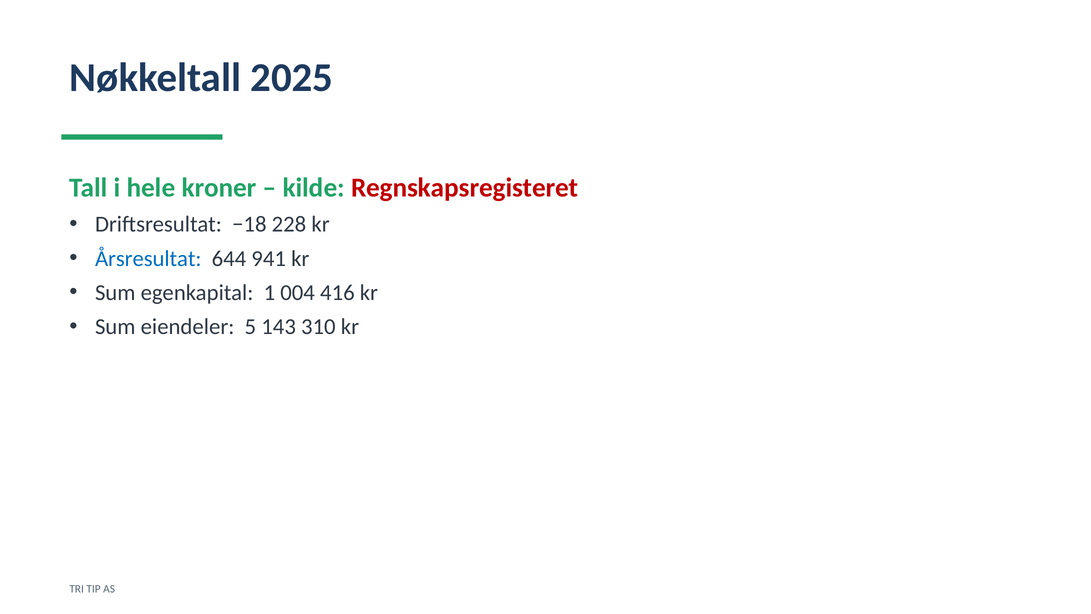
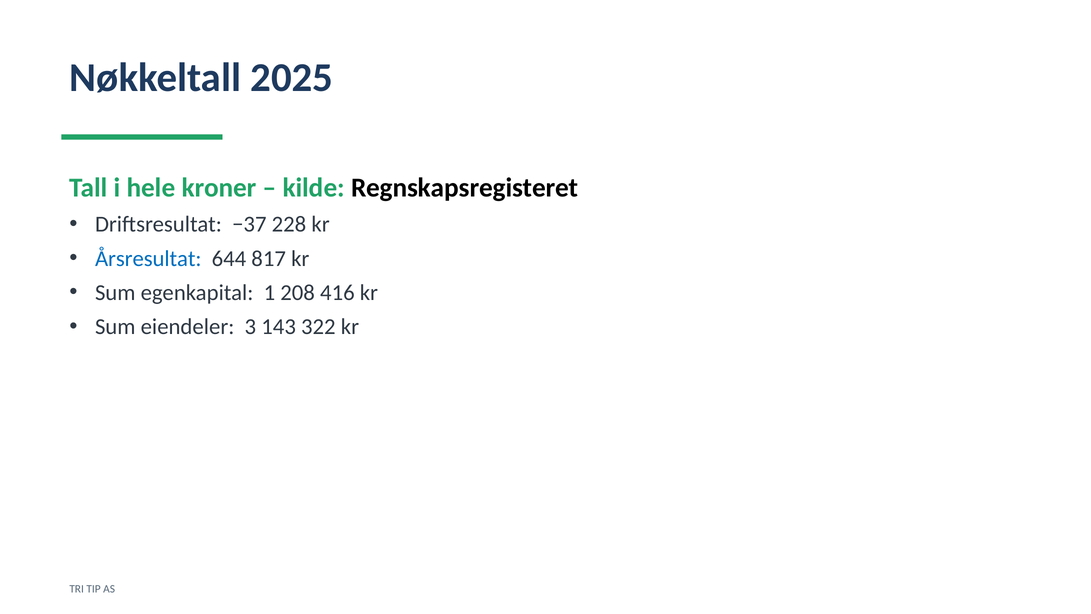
Regnskapsregisteret colour: red -> black (465, 188)
−18: −18 -> −37 (249, 224)
941: 941 -> 817 (269, 258)
004: 004 -> 208 (298, 293)
5: 5 -> 3 (250, 327)
310: 310 -> 322 (318, 327)
